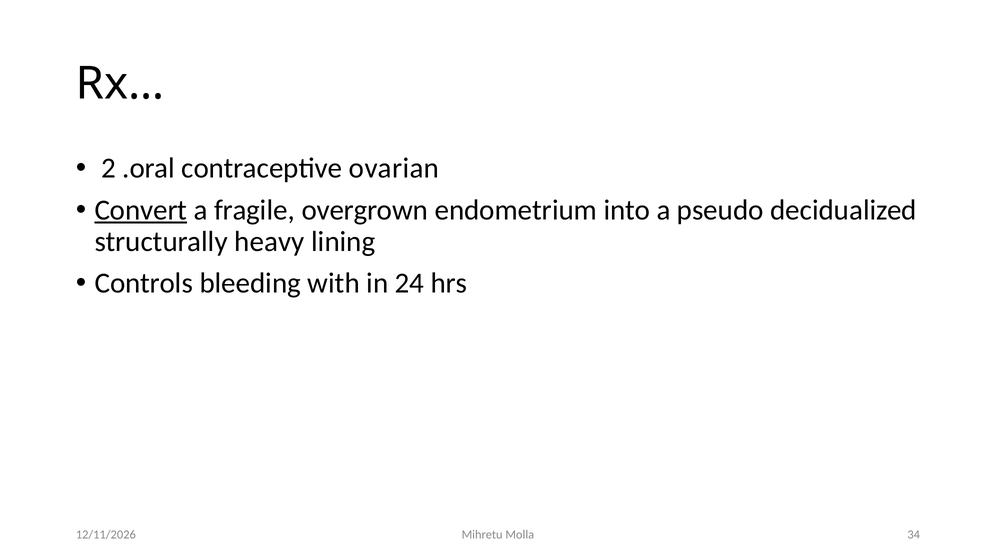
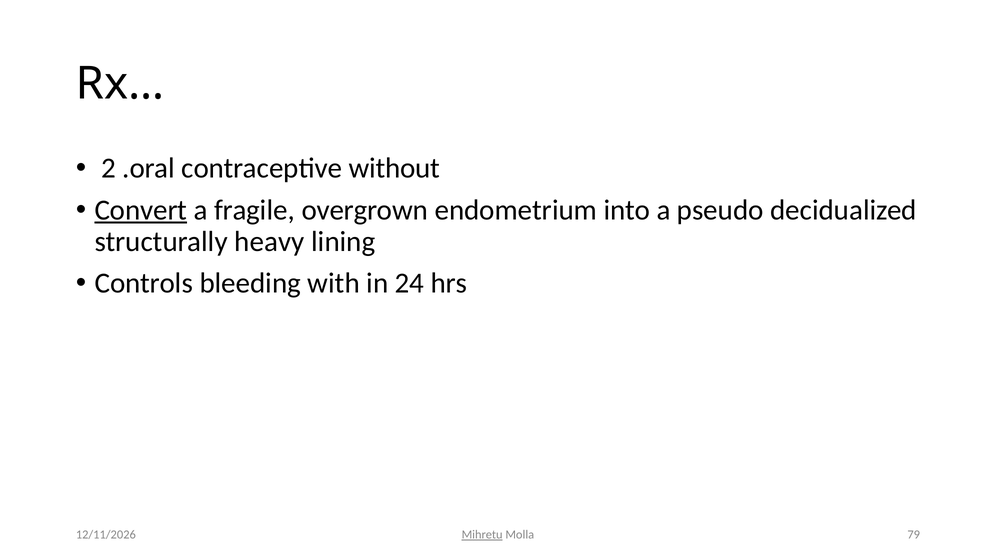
ovarian: ovarian -> without (394, 168)
Mihretu underline: none -> present (482, 535)
34: 34 -> 79 (914, 535)
